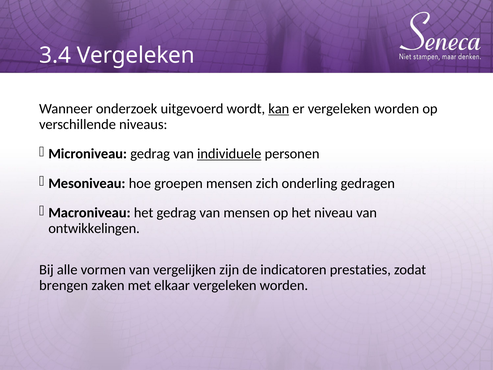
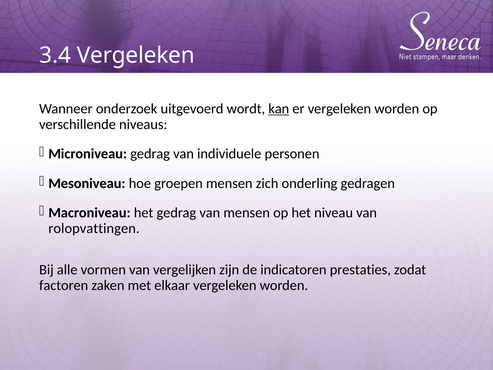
individuele underline: present -> none (229, 154)
ontwikkelingen: ontwikkelingen -> rolopvattingen (94, 228)
brengen: brengen -> factoren (64, 285)
